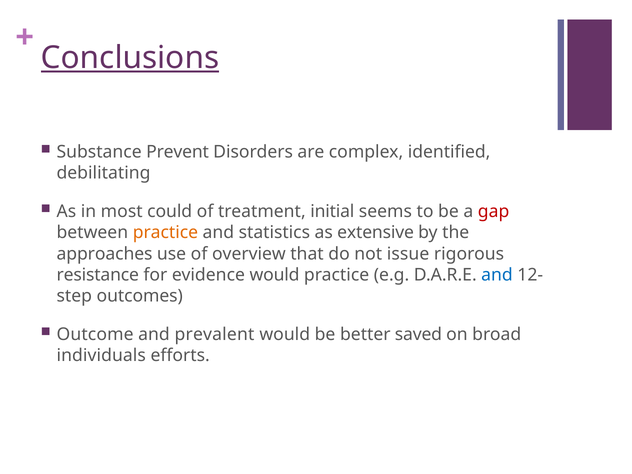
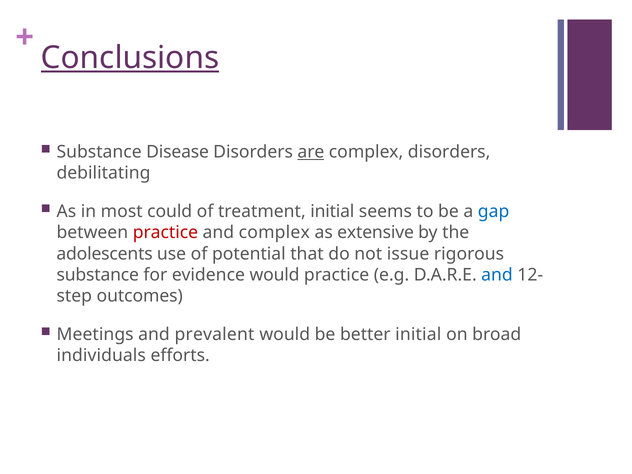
Prevent: Prevent -> Disease (178, 152)
are underline: none -> present (311, 152)
complex identified: identified -> disorders (449, 152)
gap colour: red -> blue (494, 212)
practice colour: orange -> red (165, 233)
and statistics: statistics -> complex (274, 233)
approaches: approaches -> adolescents (105, 254)
overview: overview -> potential (249, 254)
resistance: resistance -> substance (98, 275)
Outcome: Outcome -> Meetings (95, 335)
better saved: saved -> initial (418, 335)
